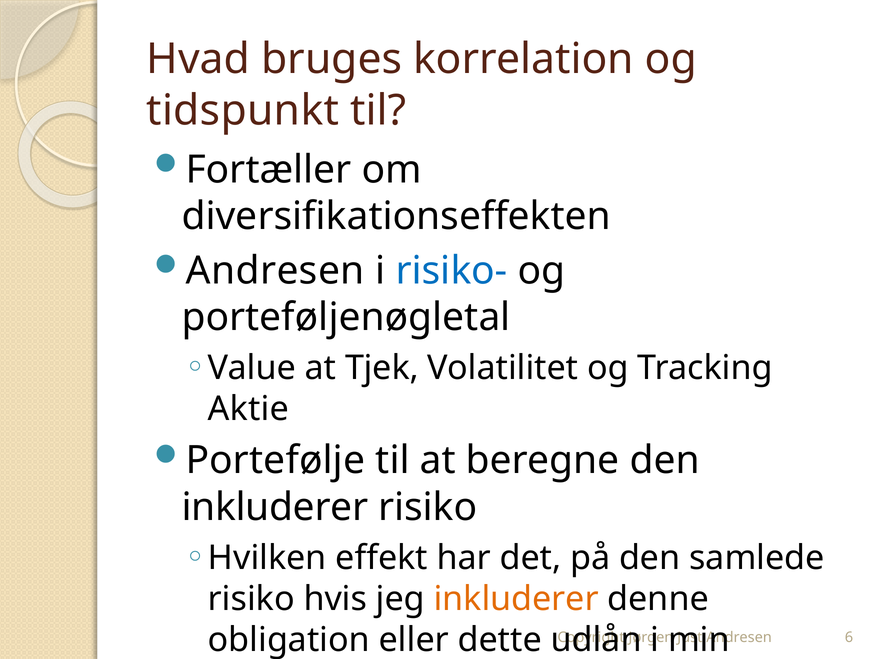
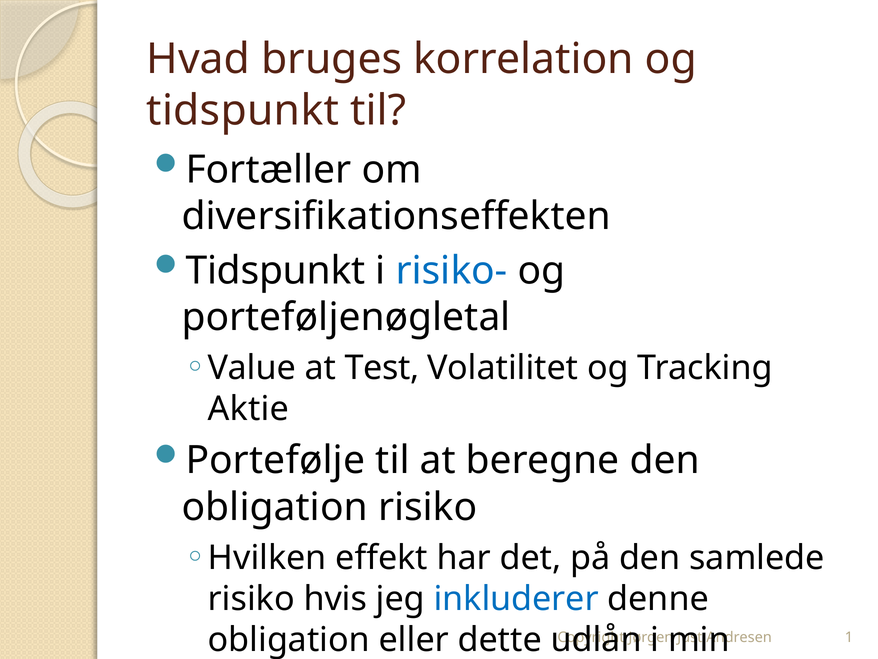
Andresen: Andresen -> Tidspunkt (276, 271)
Tjek: Tjek -> Test (382, 368)
inkluderer: inkluderer -> obligation (275, 507)
inkluderer colour: orange -> blue (516, 598)
6: 6 -> 1 (849, 637)
